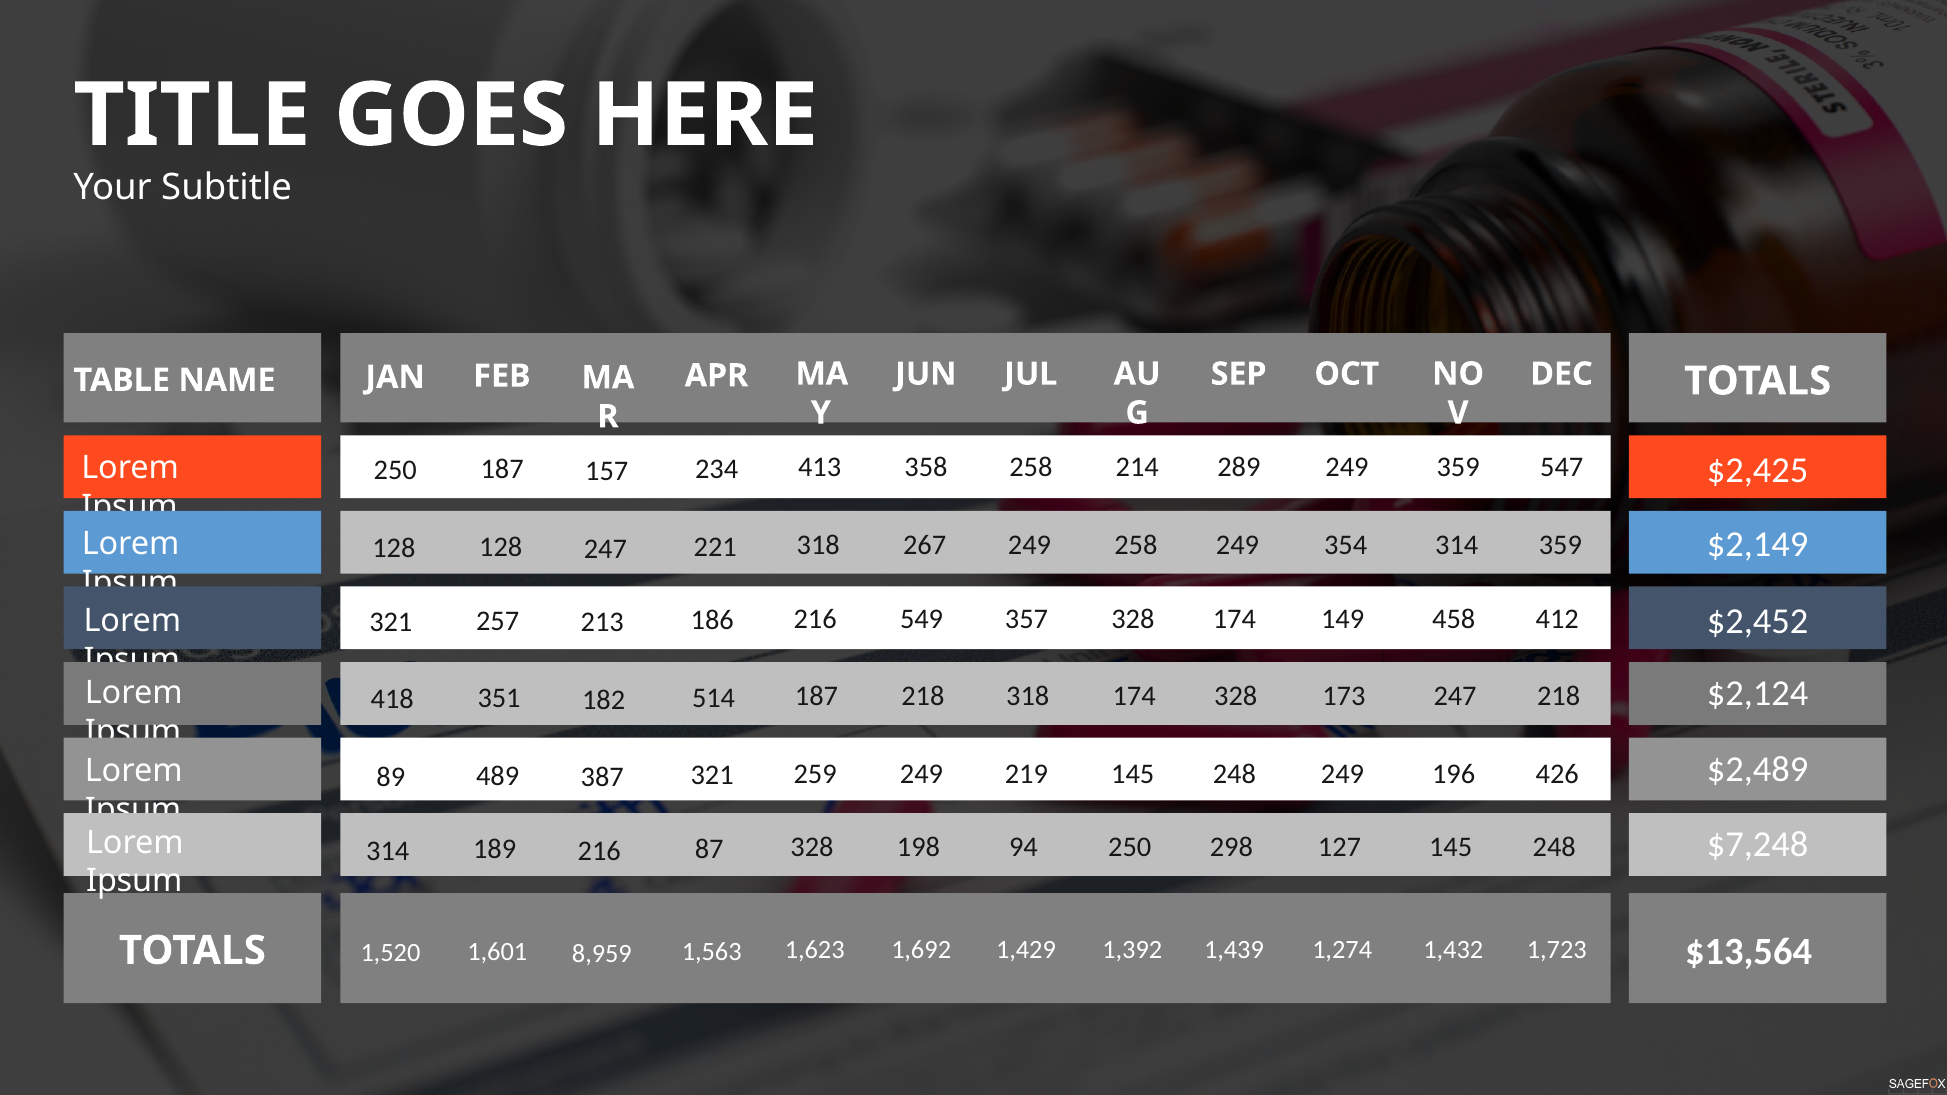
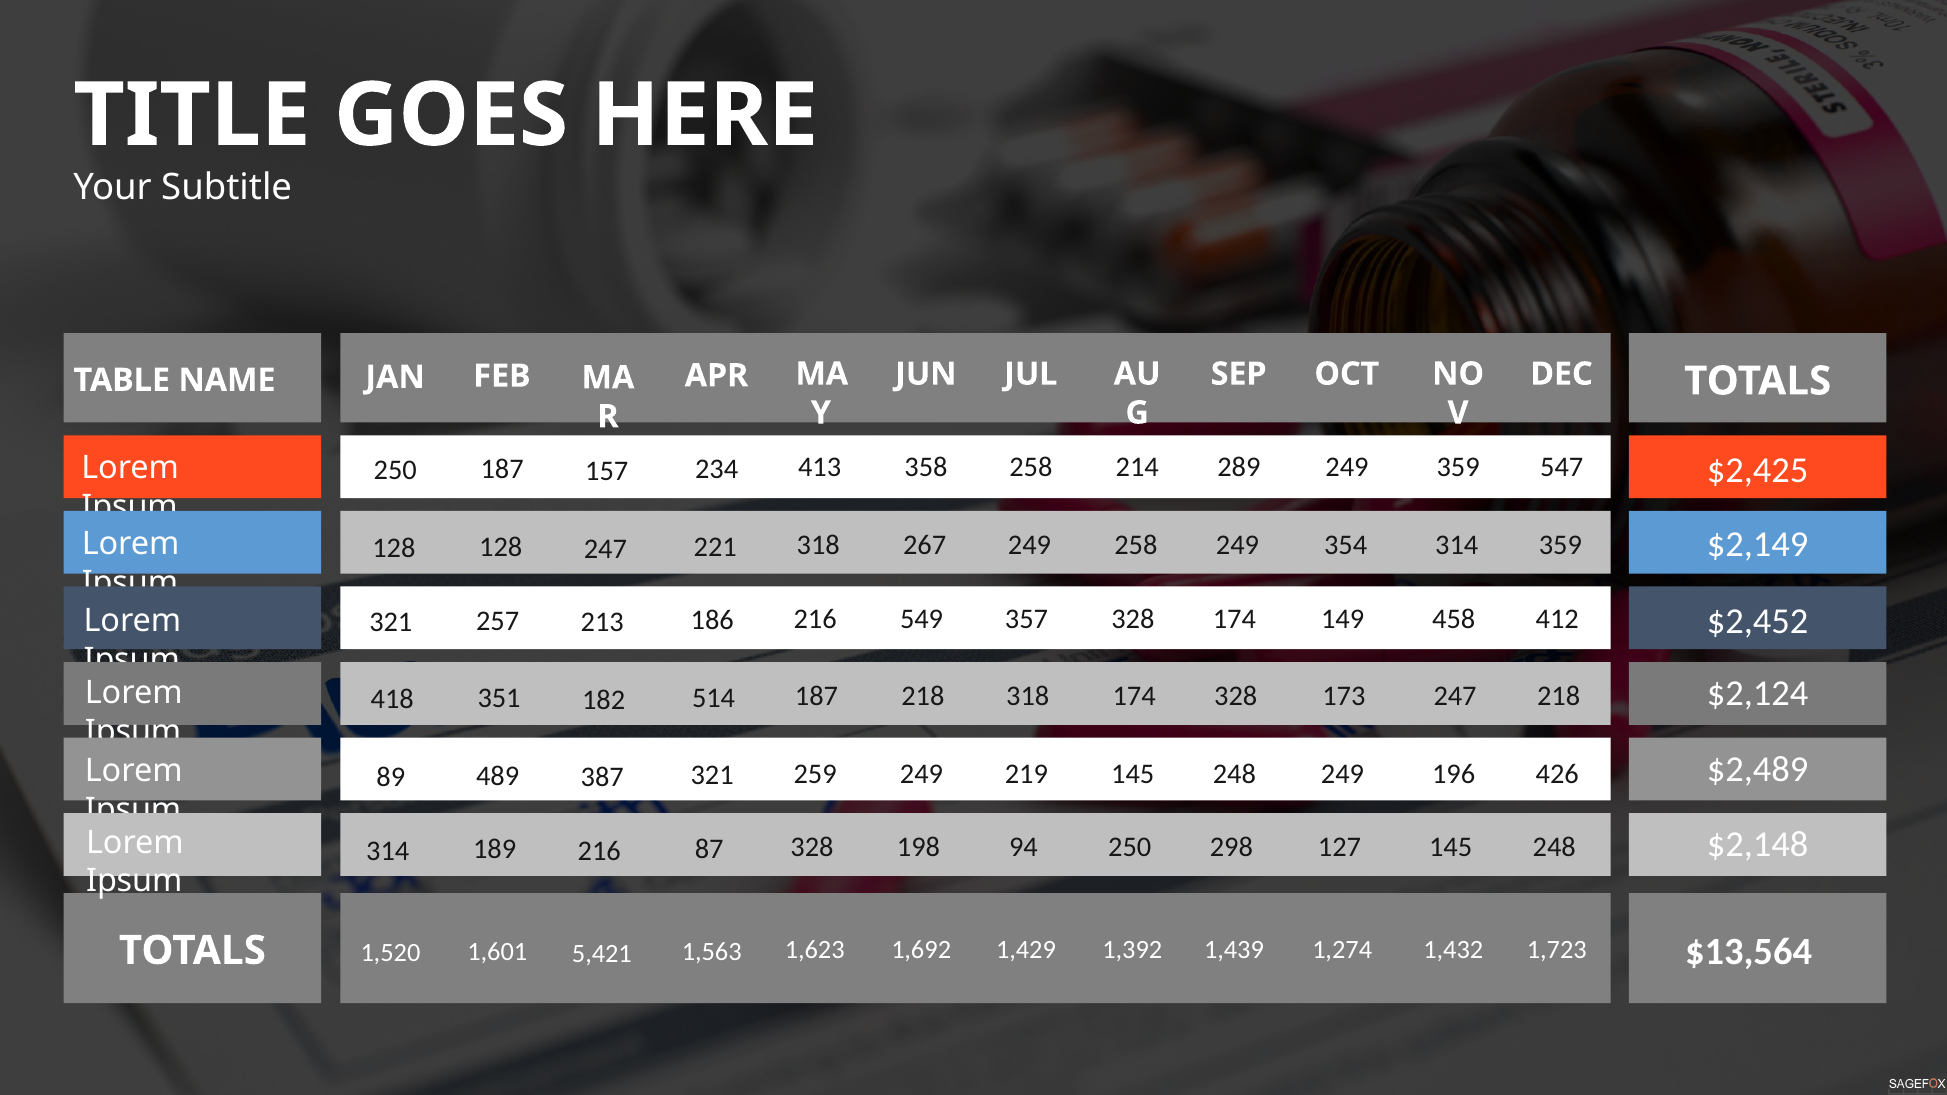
$7,248: $7,248 -> $2,148 (1758, 845)
8,959: 8,959 -> 5,421 (602, 954)
